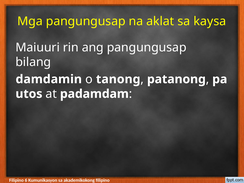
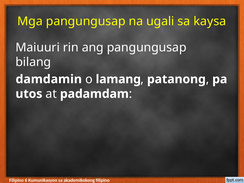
aklat: aklat -> ugali (160, 21)
tanong: tanong -> lamang (118, 79)
